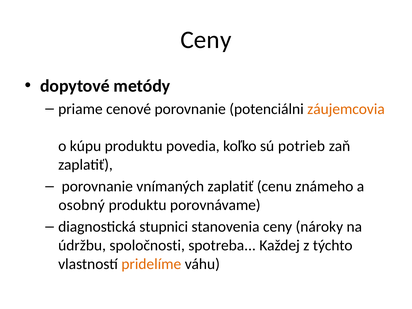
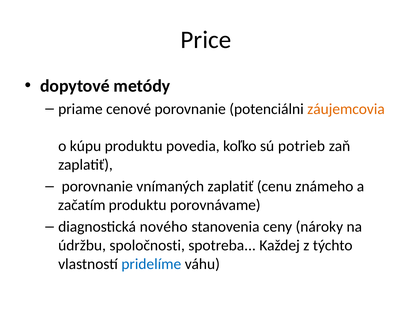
Ceny: Ceny -> Price (206, 40)
osobný: osobný -> začatím (82, 205)
stupnici: stupnici -> nového (164, 227)
pridelíme colour: orange -> blue (151, 264)
